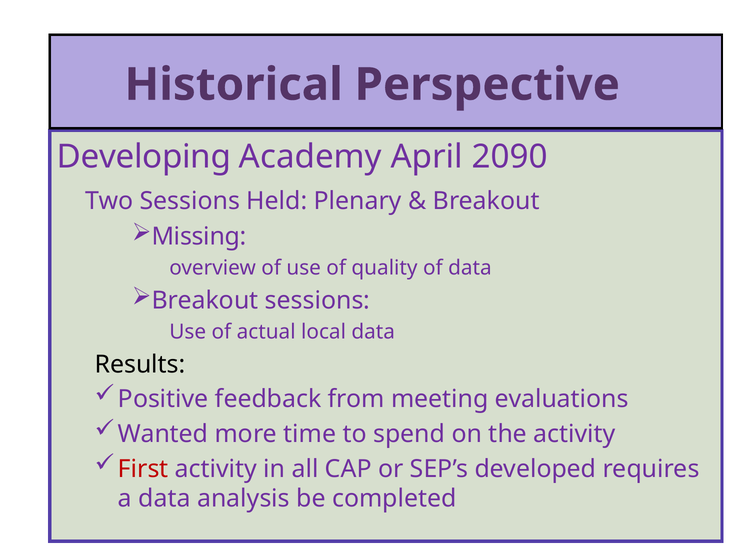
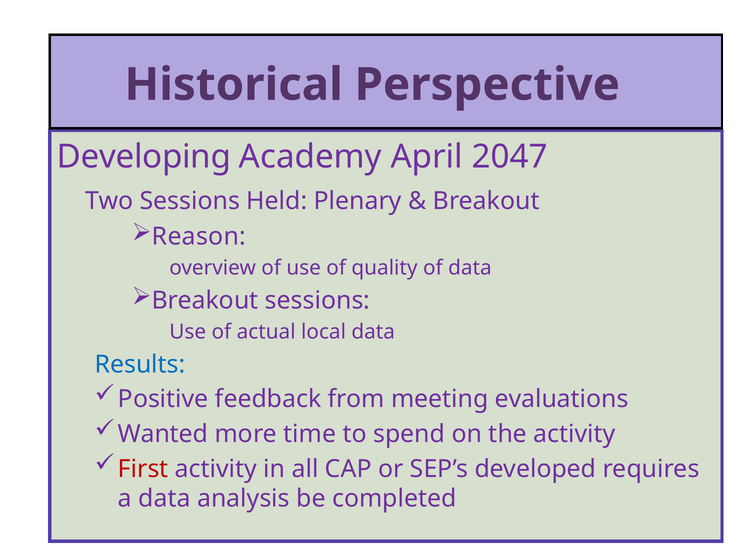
2090: 2090 -> 2047 (510, 157)
Missing: Missing -> Reason (199, 237)
Results colour: black -> blue (140, 364)
